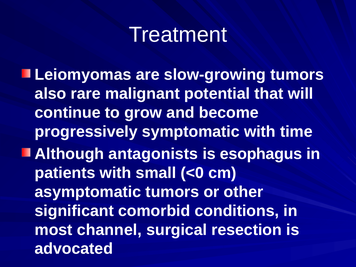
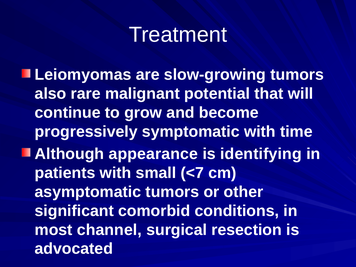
antagonists: antagonists -> appearance (153, 154)
esophagus: esophagus -> identifying (261, 154)
<0: <0 -> <7 (192, 173)
